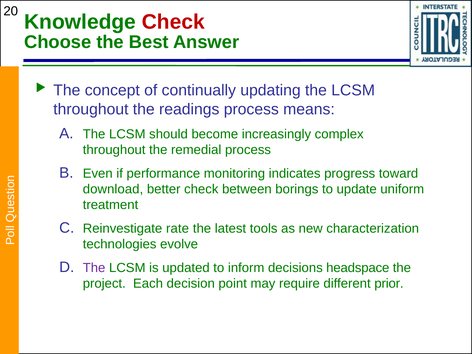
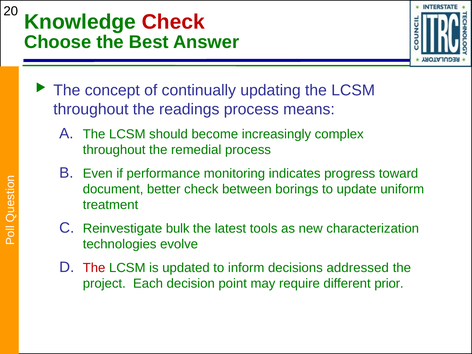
download: download -> document (113, 189)
rate: rate -> bulk (178, 229)
The colour: purple -> red (94, 268)
headspace: headspace -> addressed (358, 268)
